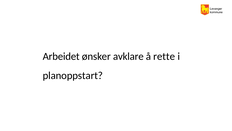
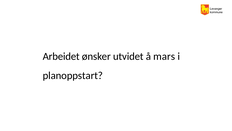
avklare: avklare -> utvidet (128, 56)
rette: rette -> mars (164, 56)
